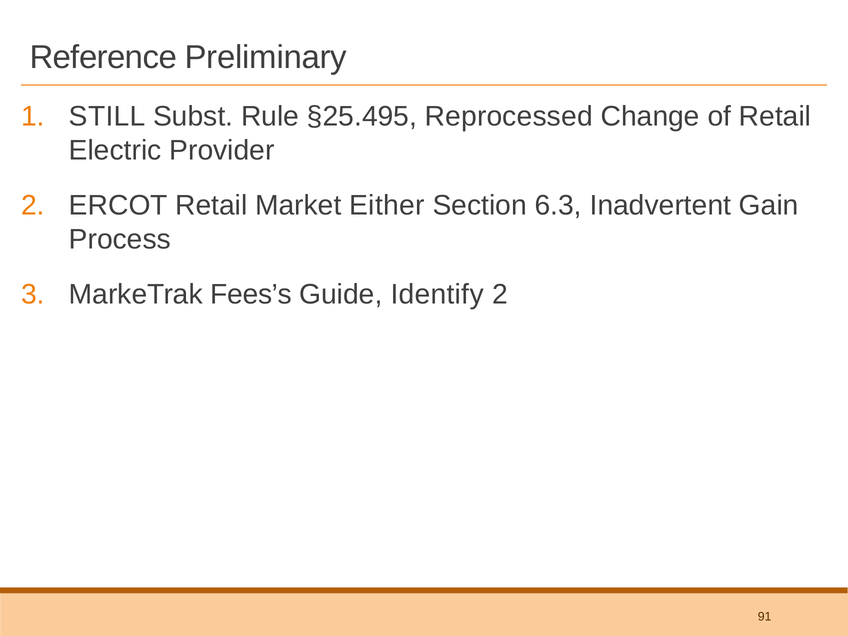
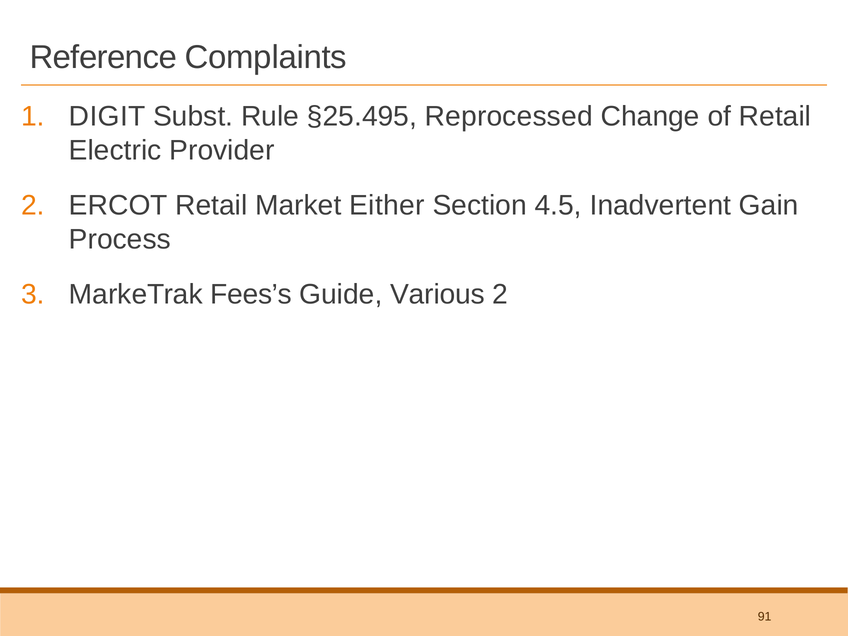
Preliminary: Preliminary -> Complaints (266, 58)
STILL: STILL -> DIGIT (107, 116)
6.3: 6.3 -> 4.5 (558, 206)
Identify: Identify -> Various (437, 295)
